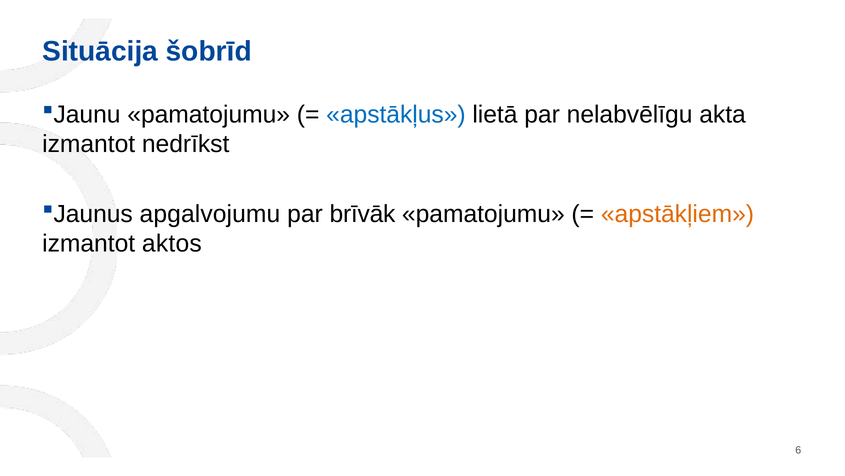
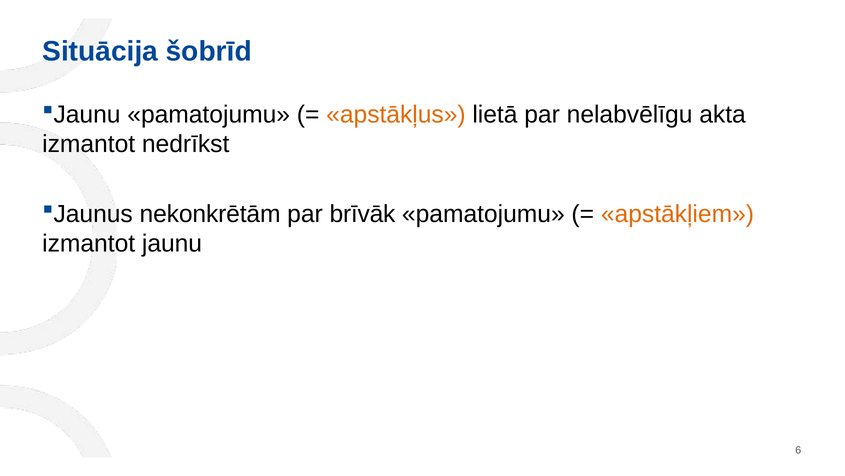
apstākļus colour: blue -> orange (396, 114)
apgalvojumu: apgalvojumu -> nekonkrētām (210, 214)
aktos: aktos -> jaunu (172, 243)
